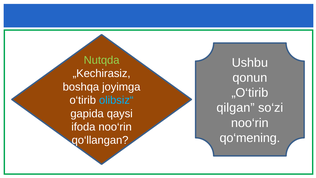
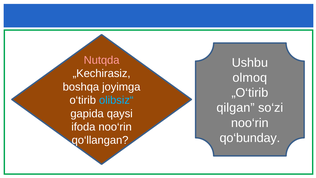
Nutqda colour: light green -> pink (102, 60)
qonun: qonun -> olmoq (250, 78)
qo‘mening: qo‘mening -> qo‘bunday (250, 138)
